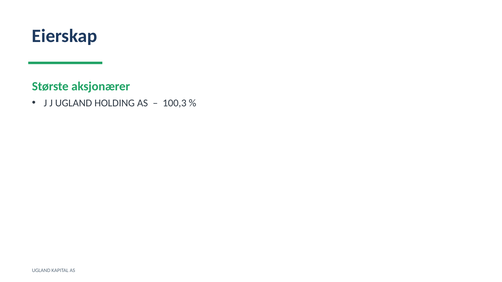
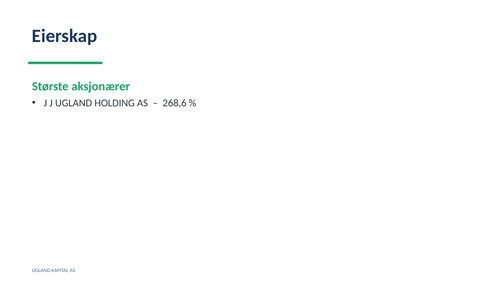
100,3: 100,3 -> 268,6 (175, 103)
